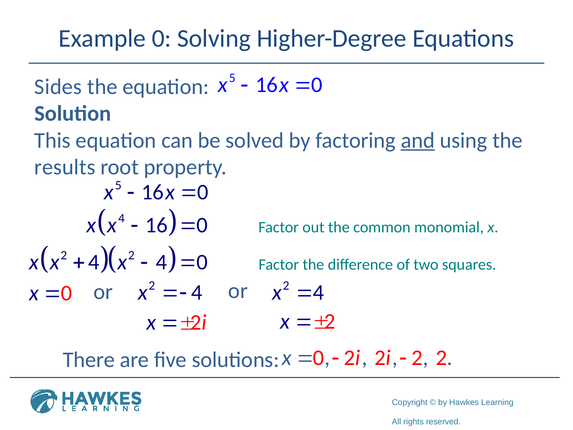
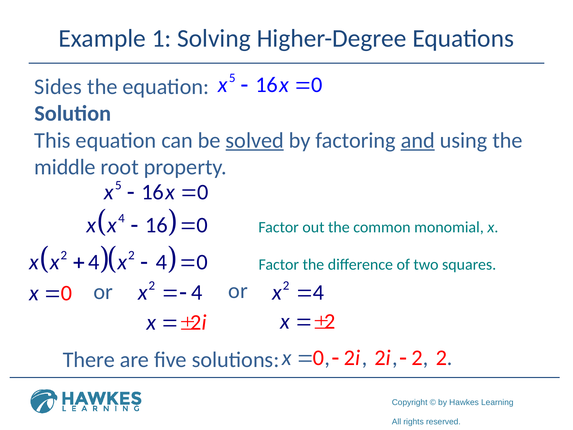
Example 0: 0 -> 1 (162, 39)
solved underline: none -> present (255, 140)
results: results -> middle (65, 167)
